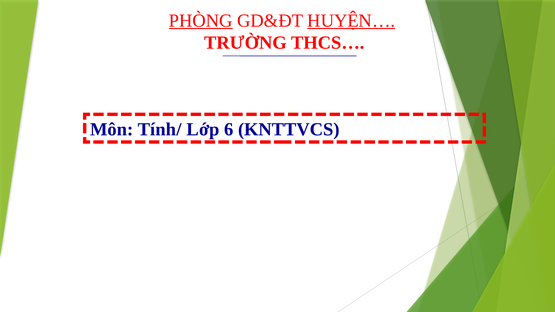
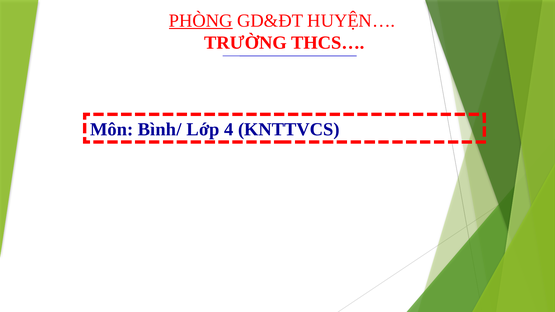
HUYỆN… underline: present -> none (351, 21)
Tính/: Tính/ -> Bình/ (160, 130)
6: 6 -> 4 (229, 130)
